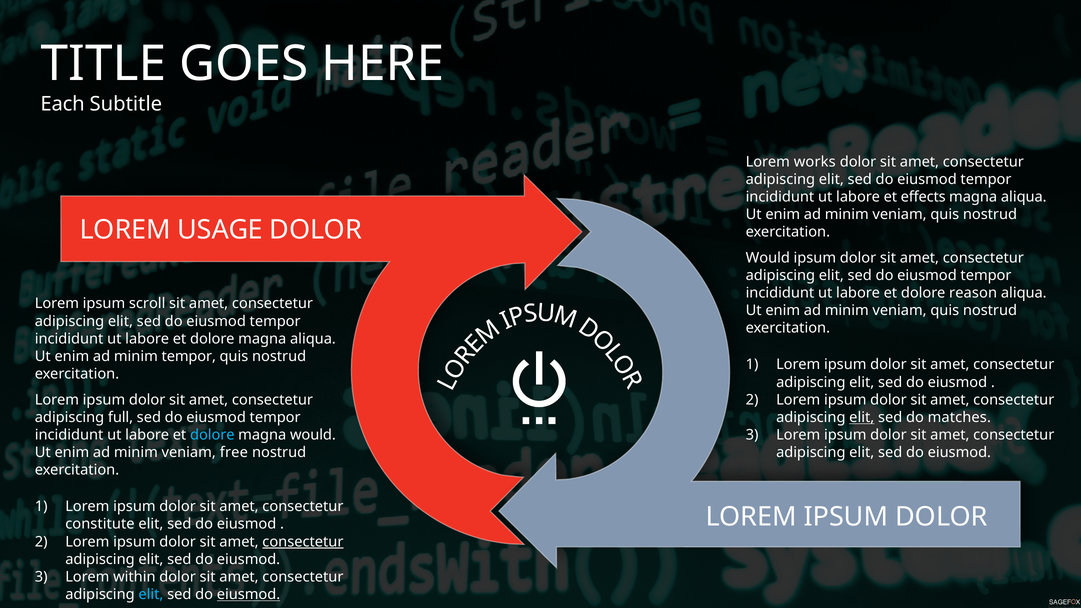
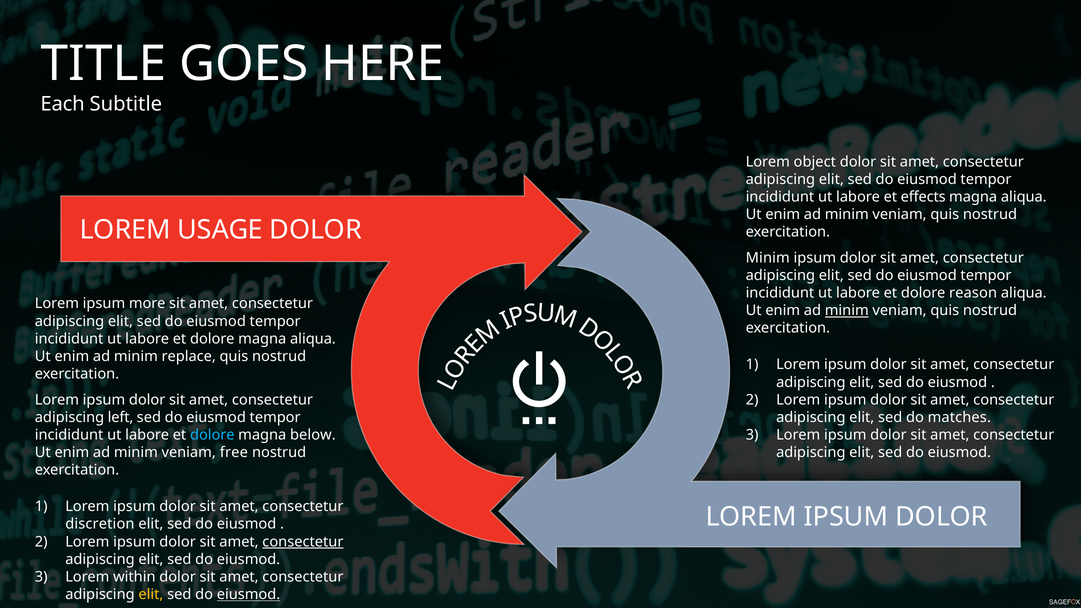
works: works -> object (815, 162)
Would: Would -> Minim (768, 258)
scroll: scroll -> more (147, 304)
minim underline: none -> present (847, 311)
minim tempor: tempor -> replace (189, 356)
full: full -> left (121, 417)
elit underline: present -> none (862, 417)
magna would: would -> below (313, 435)
constitute: constitute -> discretion (100, 524)
elit colour: light blue -> yellow (151, 595)
